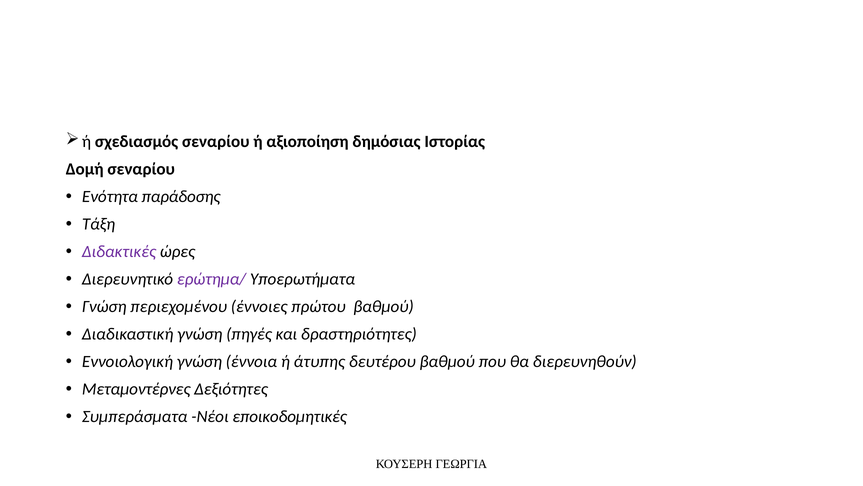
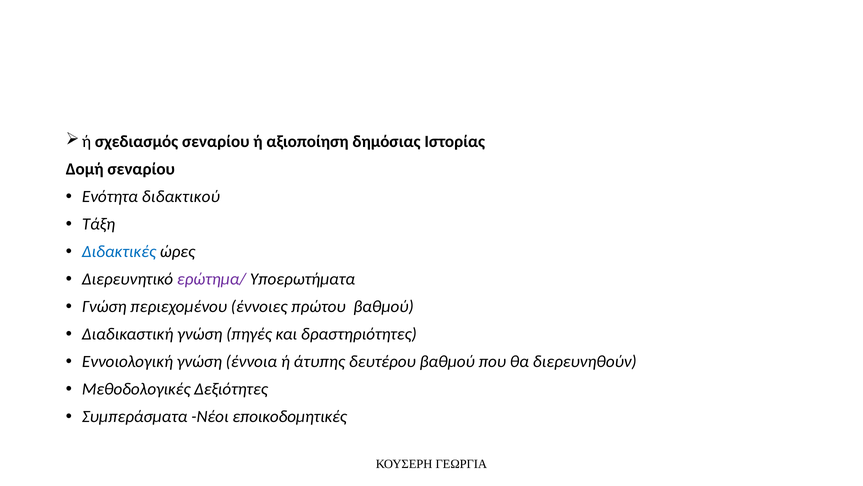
παράδοσης: παράδοσης -> διδακτικού (181, 196)
Διδακτικές colour: purple -> blue (119, 251)
Μεταμοντέρνες: Μεταμοντέρνες -> Μεθοδολογικές (136, 389)
